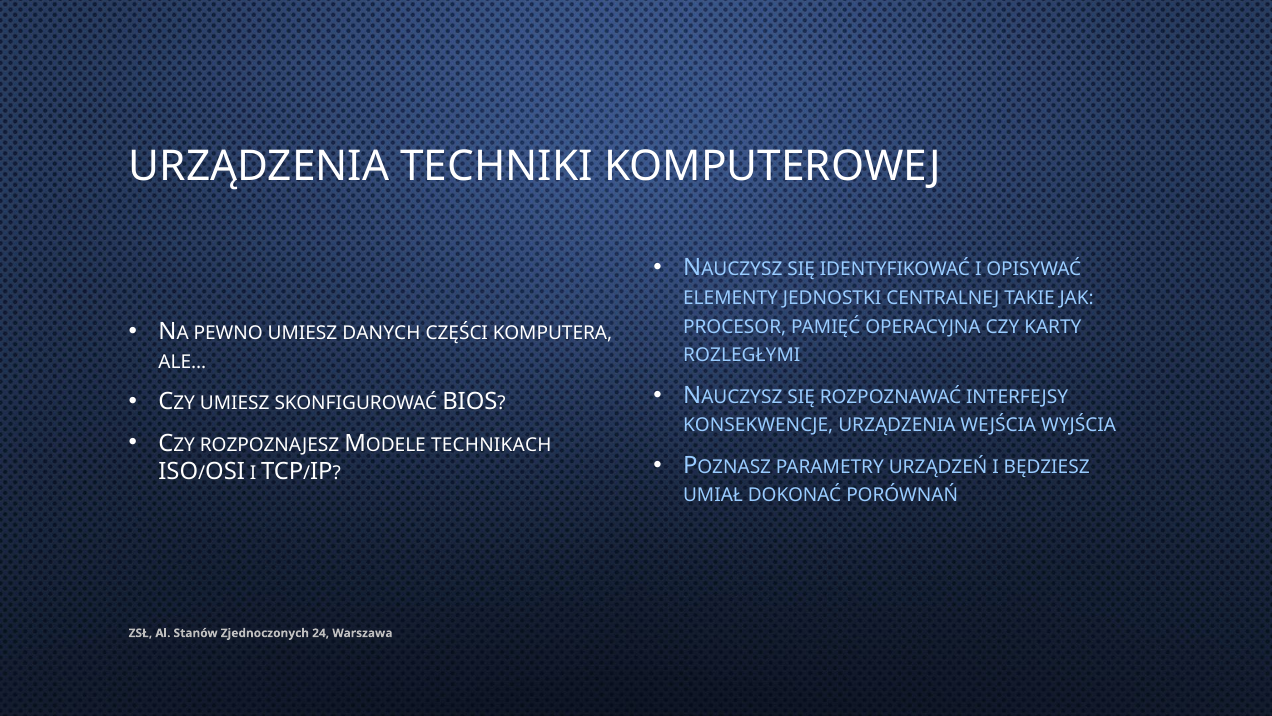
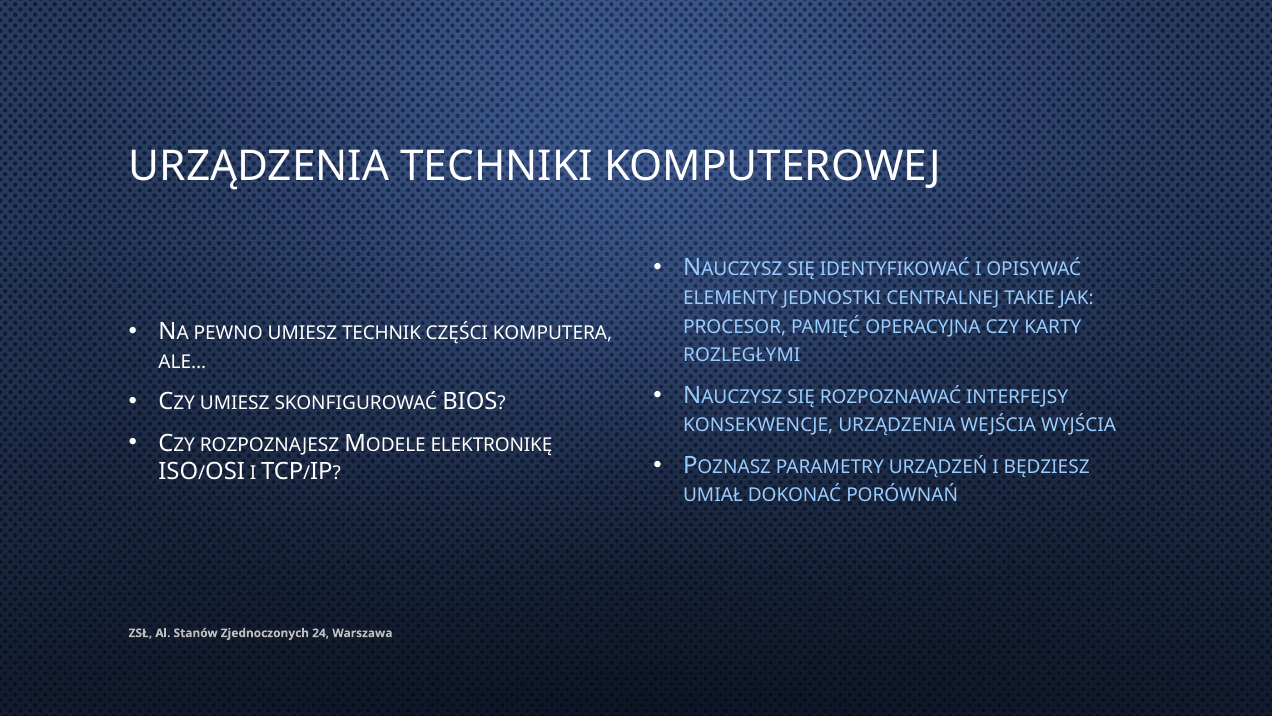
DANYCH: DANYCH -> TECHNIK (382, 333)
TECHNIKACH: TECHNIKACH -> ELEKTRONIKĘ (491, 444)
